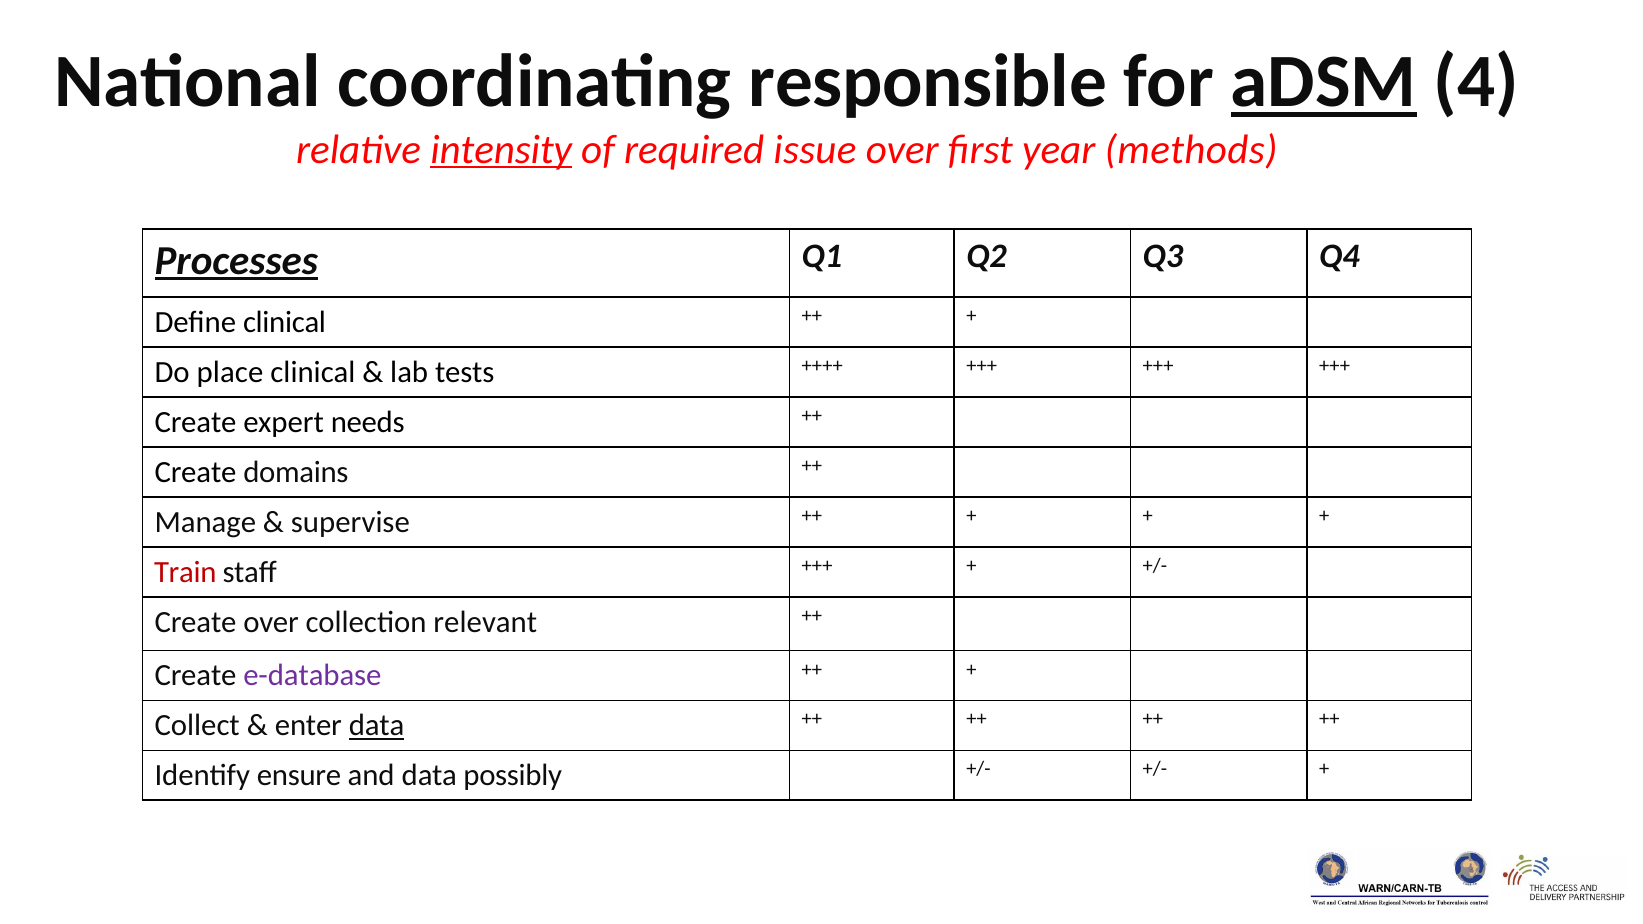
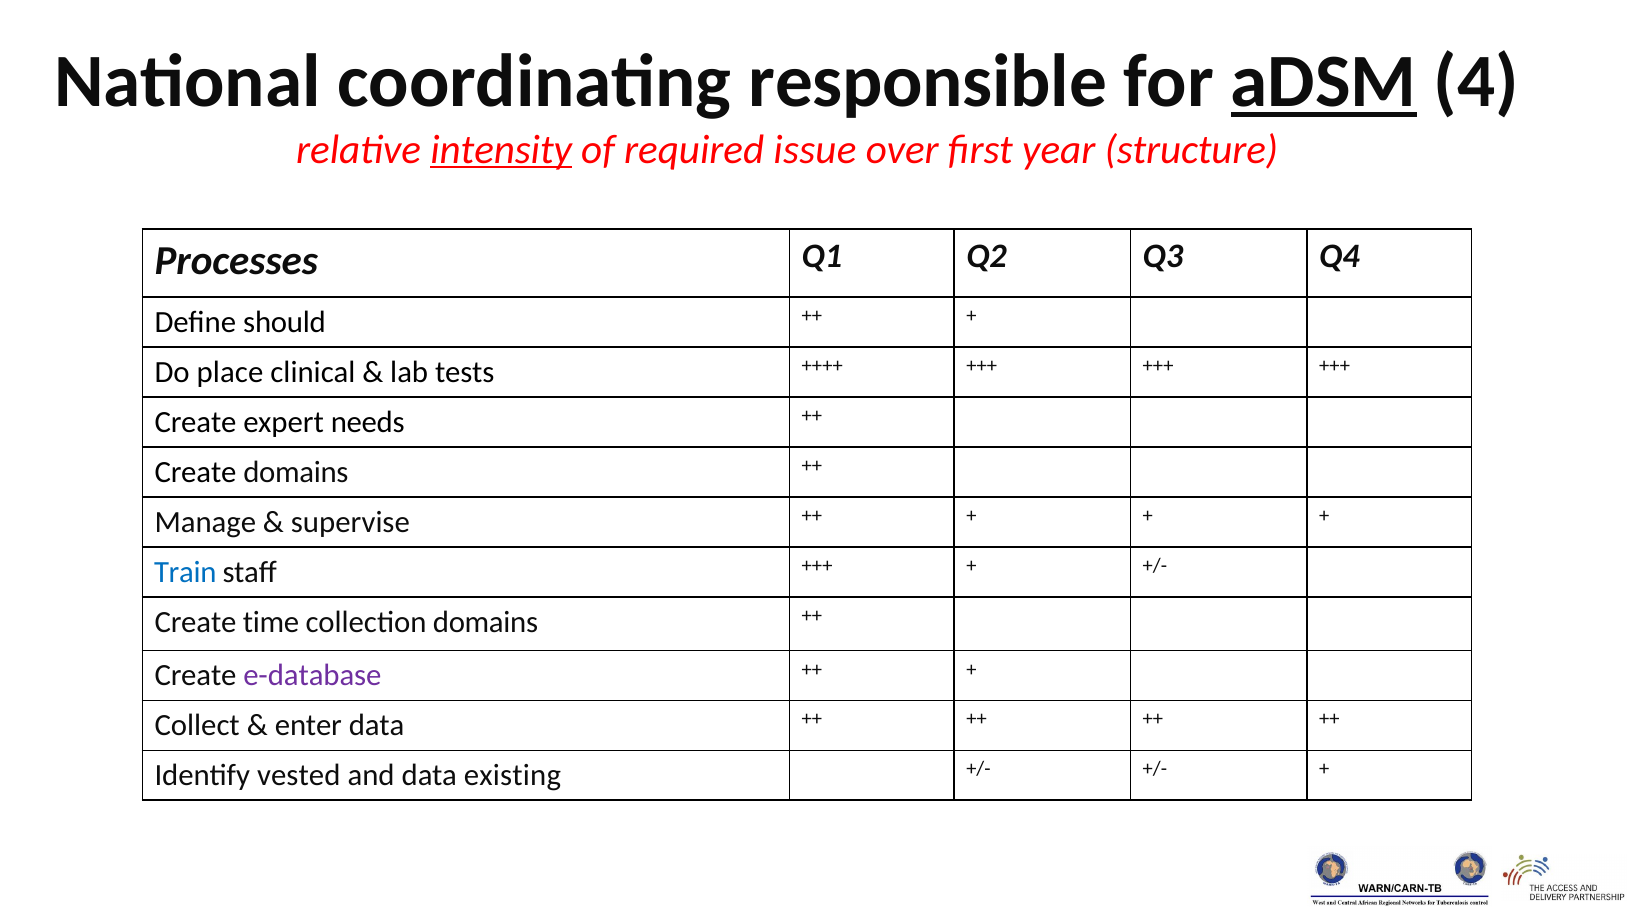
methods: methods -> structure (1191, 150)
Processes underline: present -> none (236, 261)
Define clinical: clinical -> should (285, 322)
Train colour: red -> blue (185, 572)
Create over: over -> time (271, 622)
collection relevant: relevant -> domains (486, 622)
data underline: present -> none (377, 726)
ensure: ensure -> vested (299, 776)
possibly: possibly -> existing (512, 776)
